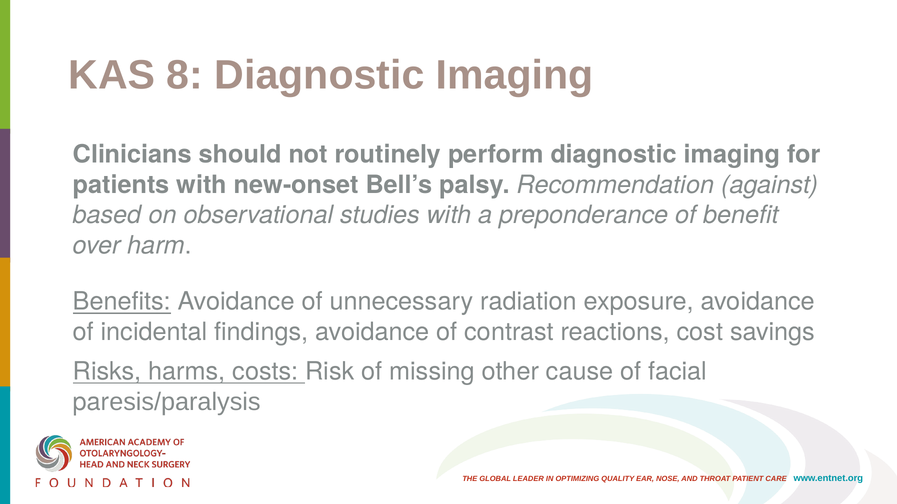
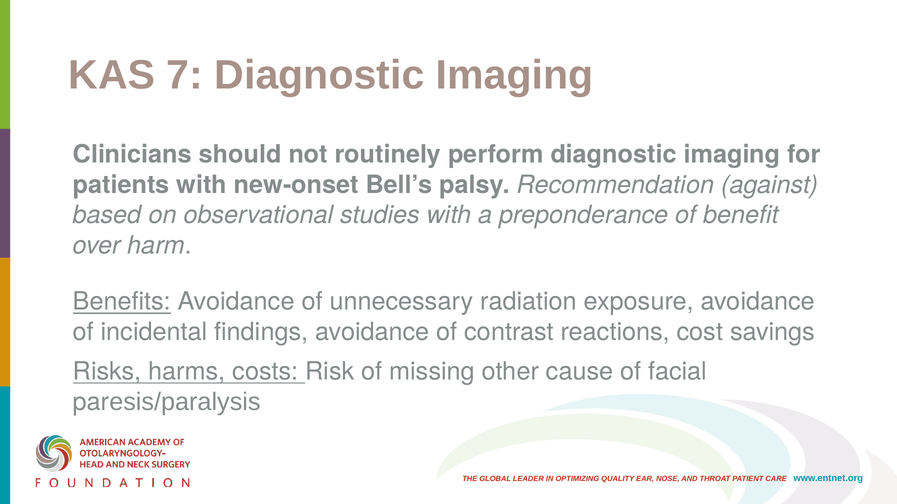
8: 8 -> 7 (185, 75)
